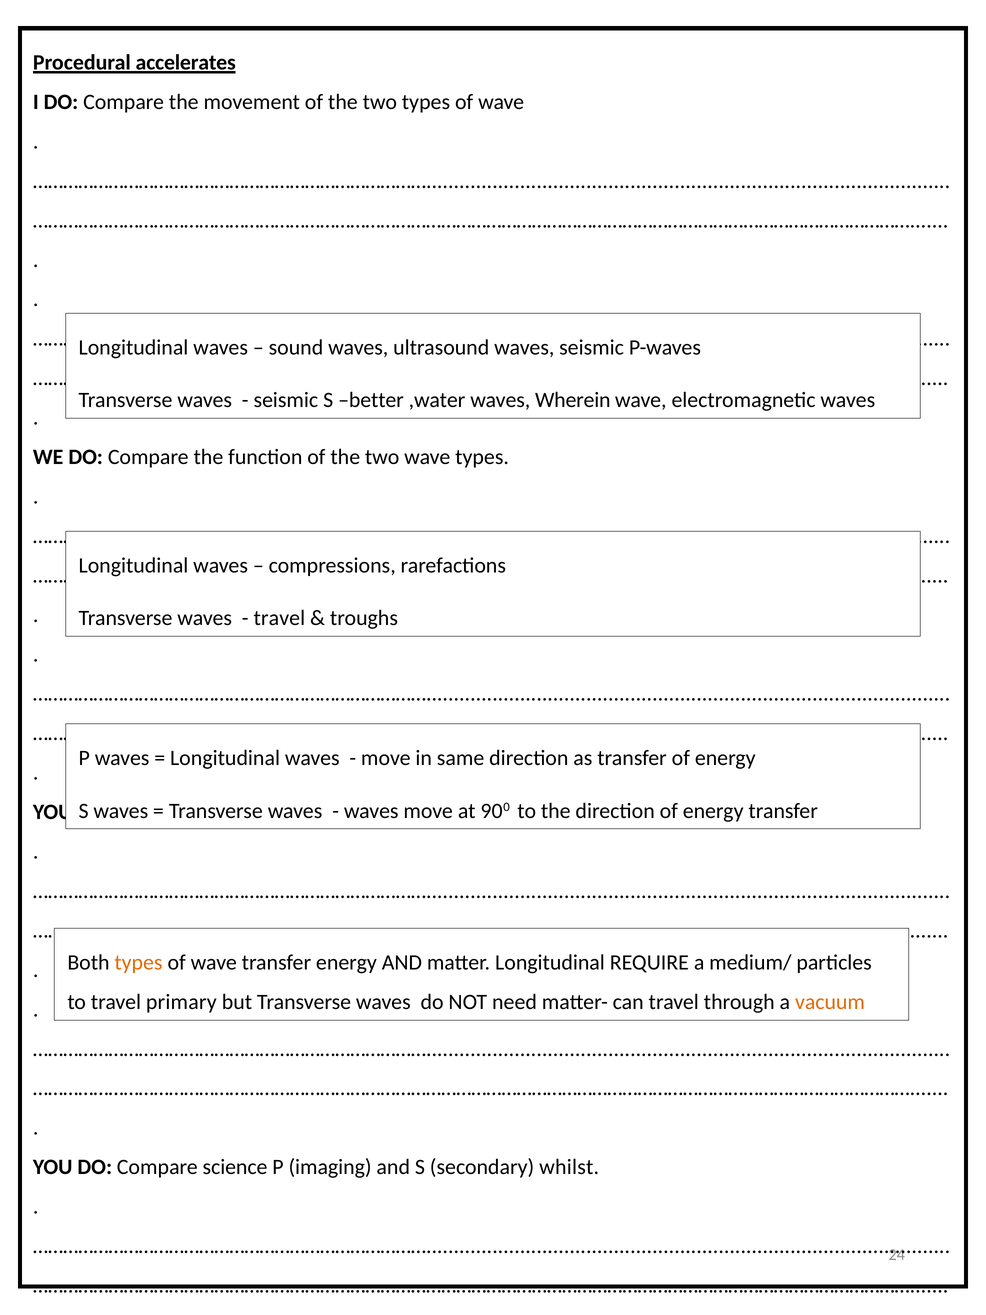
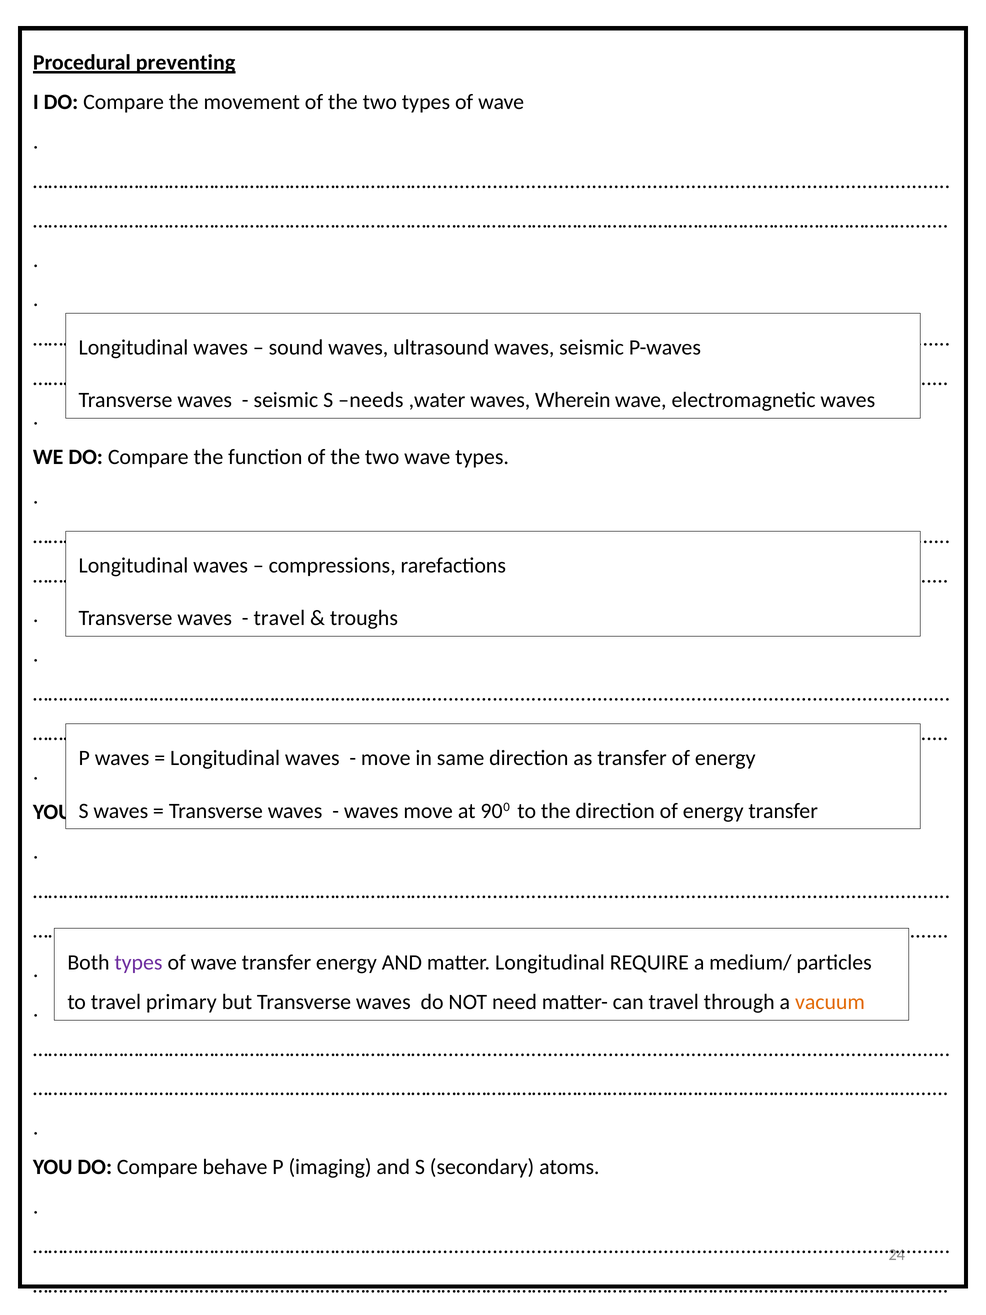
accelerates: accelerates -> preventing (186, 63)
better: better -> needs (371, 400)
types colour: orange -> purple (138, 962)
science: science -> behave (235, 1167)
whilst: whilst -> atoms (569, 1167)
